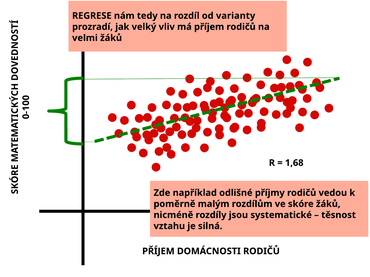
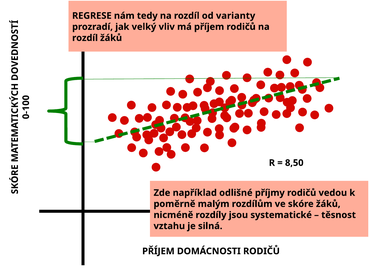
velmi: velmi -> rozdíl (85, 38)
1,68: 1,68 -> 8,50 (294, 163)
